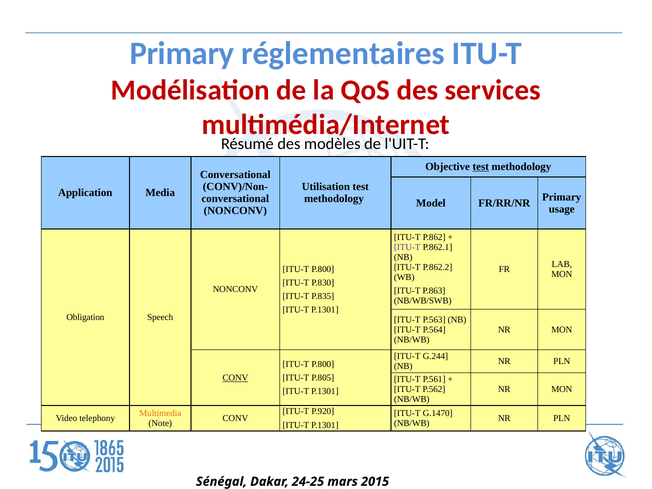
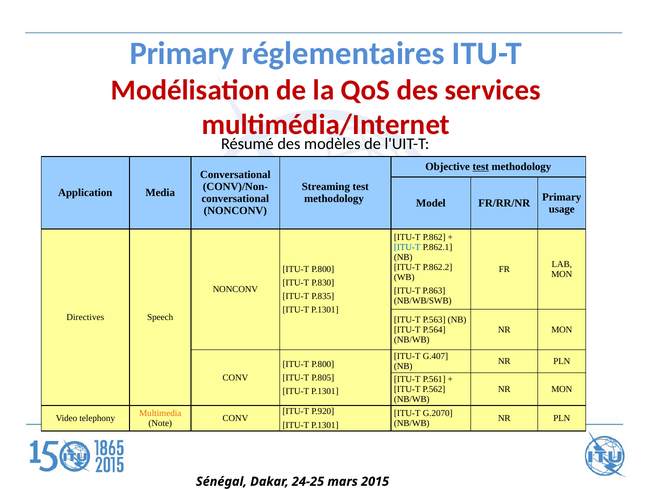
Utilisation: Utilisation -> Streaming (326, 187)
ITU‑T colour: purple -> blue (407, 247)
Obligation: Obligation -> Directives (85, 317)
G.244: G.244 -> G.407 (435, 356)
CONV underline: present -> none (235, 378)
G.1470: G.1470 -> G.2070 (438, 413)
